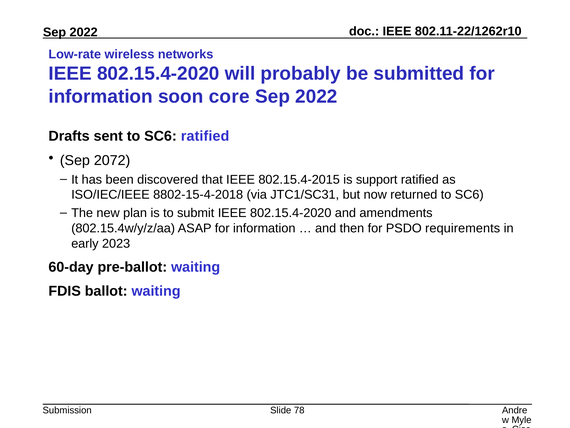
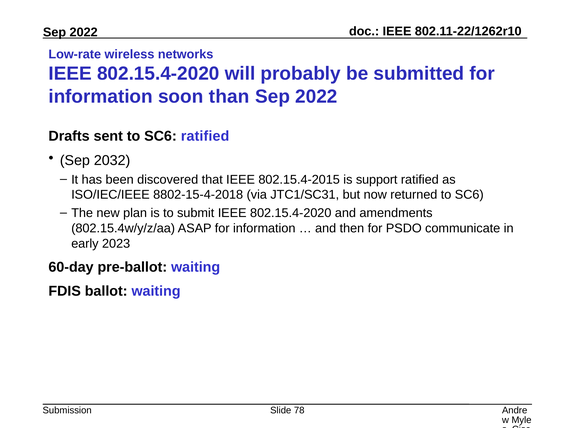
core: core -> than (229, 96)
2072: 2072 -> 2032 (112, 160)
requirements: requirements -> communicate (463, 228)
